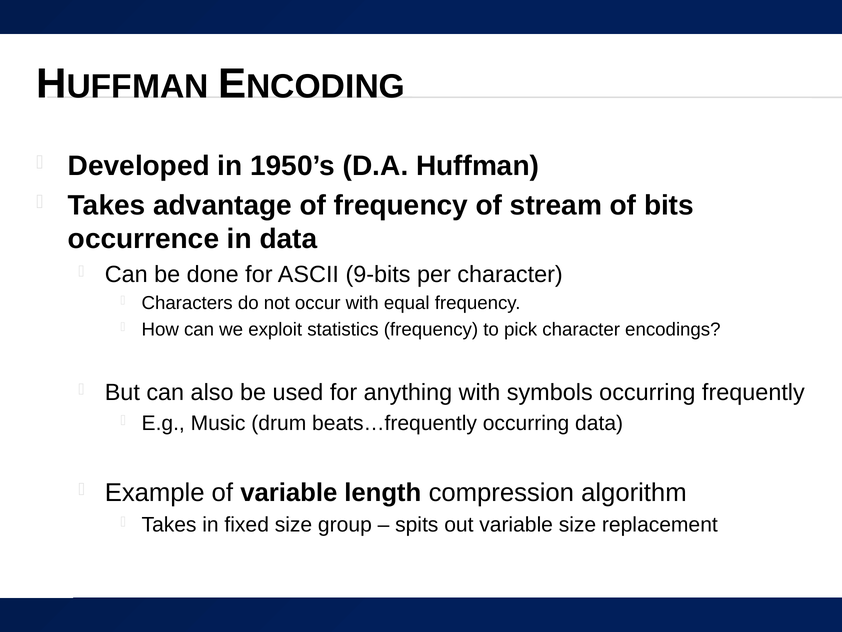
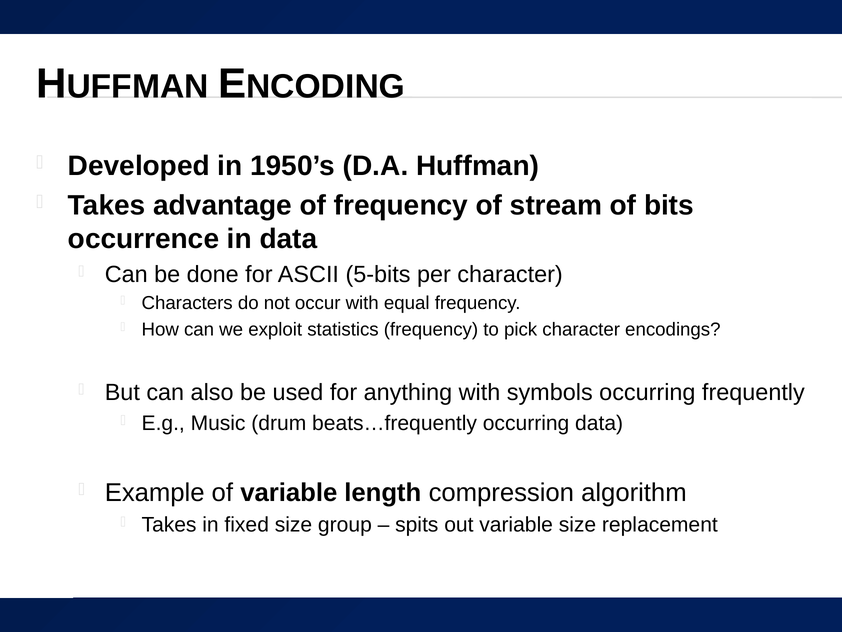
9-bits: 9-bits -> 5-bits (378, 274)
